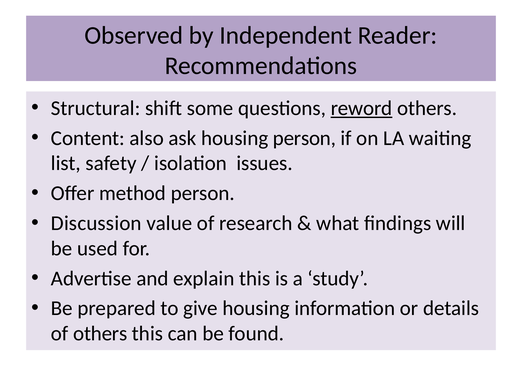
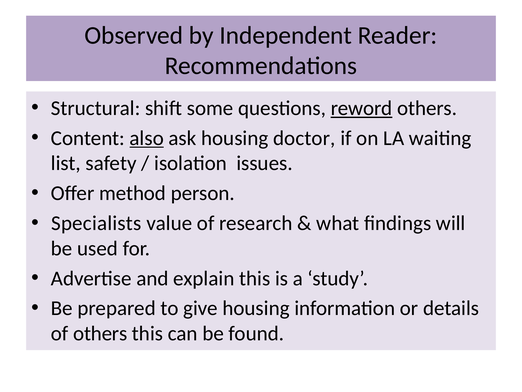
also underline: none -> present (147, 138)
housing person: person -> doctor (304, 138)
Discussion: Discussion -> Specialists (96, 223)
